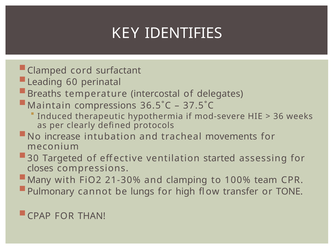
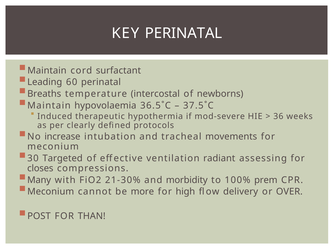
KEY IDENTIFIES: IDENTIFIES -> PERINATAL (184, 33)
Clamped: Clamped -> Maintain (47, 71)
delegates: delegates -> newborns (220, 94)
Maintain compressions: compressions -> hypovolaemia (105, 106)
started: started -> radiant (219, 159)
clamping: clamping -> morbidity (187, 180)
team: team -> prem (266, 180)
Pulmonary: Pulmonary -> Meconium (51, 192)
lungs: lungs -> more (142, 192)
transfer: transfer -> delivery (241, 192)
TONE: TONE -> OVER (289, 192)
CPAP: CPAP -> POST (39, 216)
